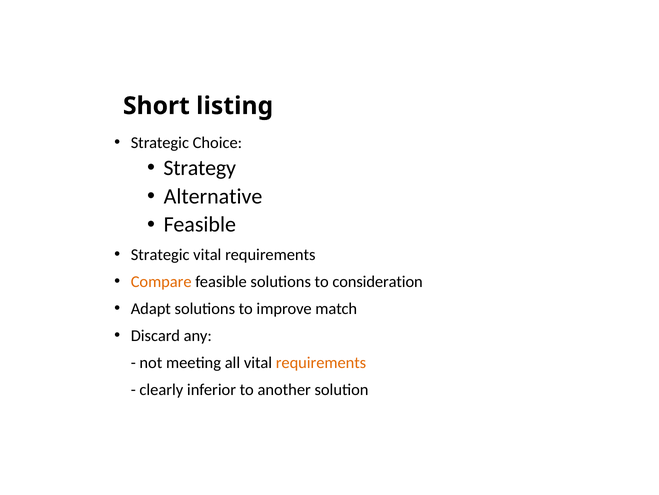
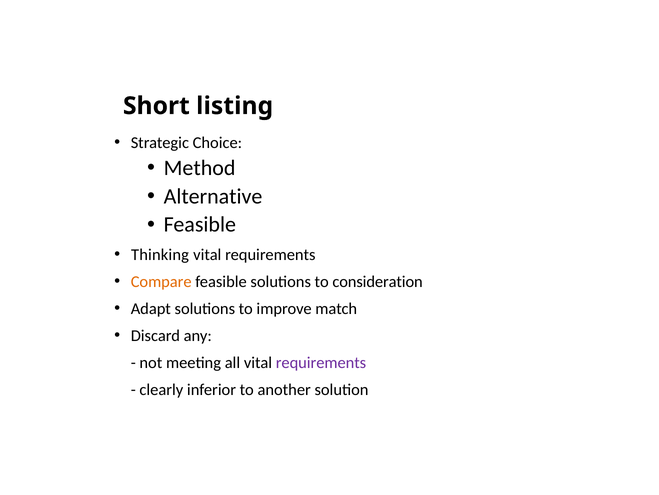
Strategy: Strategy -> Method (200, 168)
Strategic: Strategic -> Thinking (160, 254)
requirements colour: orange -> purple (321, 362)
